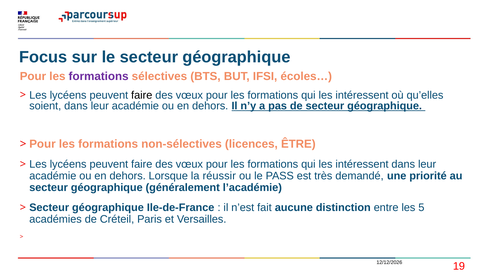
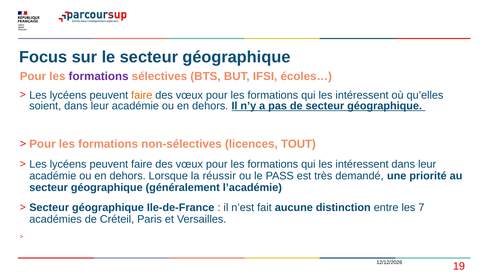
faire colour: black -> orange (142, 95)
ÊTRE: ÊTRE -> TOUT (298, 144)
5: 5 -> 7 (421, 207)
